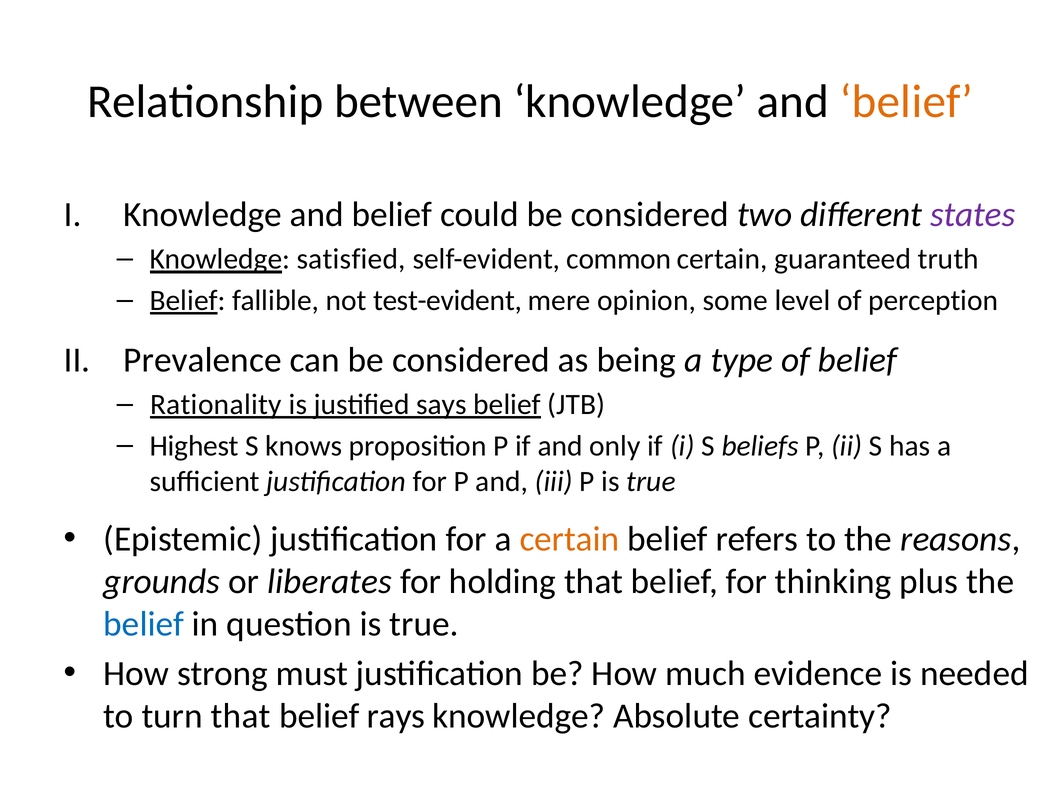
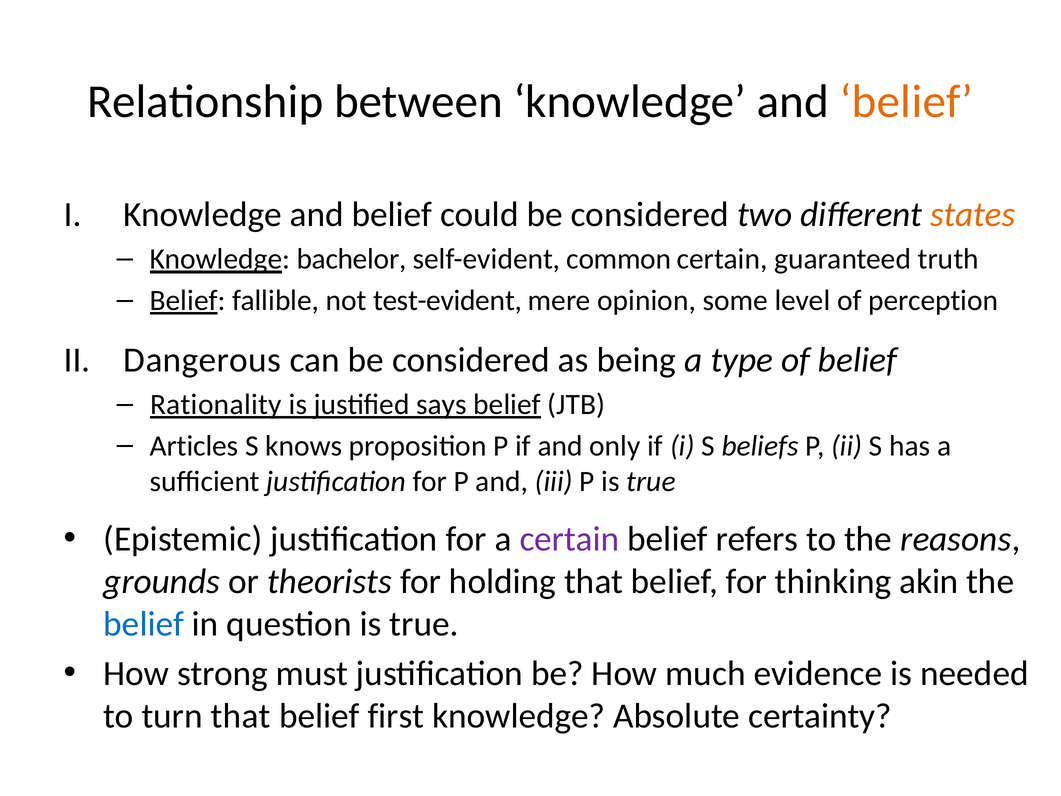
states colour: purple -> orange (973, 215)
satisfied: satisfied -> bachelor (351, 259)
Prevalence: Prevalence -> Dangerous (202, 360)
Highest: Highest -> Articles (194, 446)
certain colour: orange -> purple (569, 539)
liberates: liberates -> theorists (330, 581)
plus: plus -> akin (929, 581)
rays: rays -> first (396, 716)
